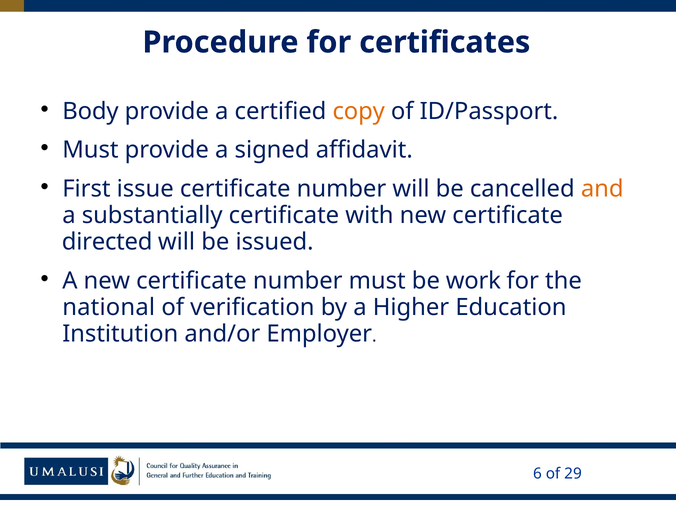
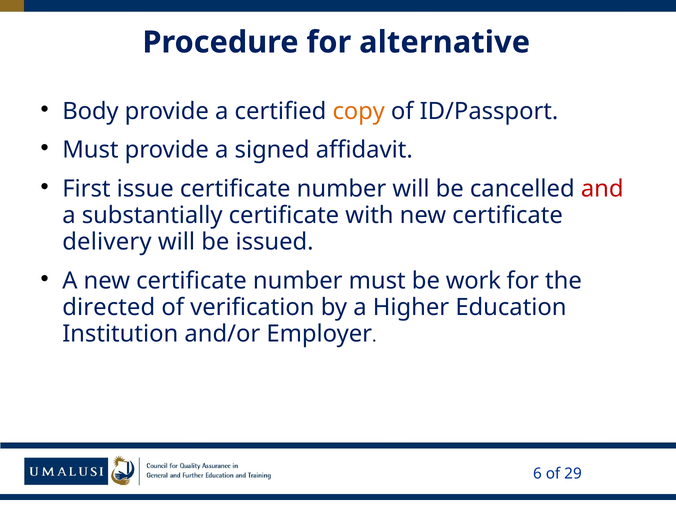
certificates: certificates -> alternative (445, 42)
and colour: orange -> red (602, 189)
directed: directed -> delivery (107, 242)
national: national -> directed (109, 307)
